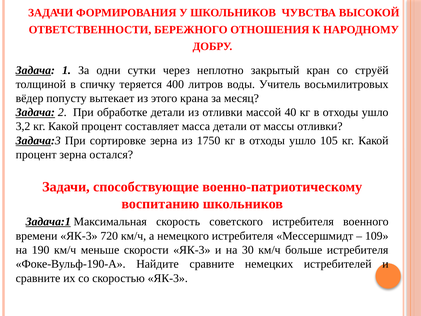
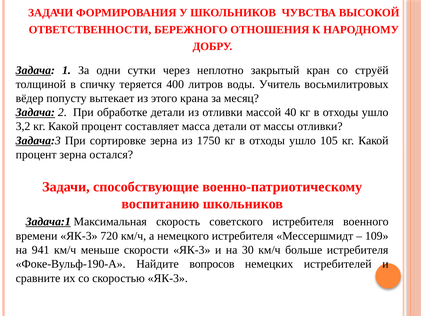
190: 190 -> 941 (41, 250)
Найдите сравните: сравните -> вопросов (212, 264)
